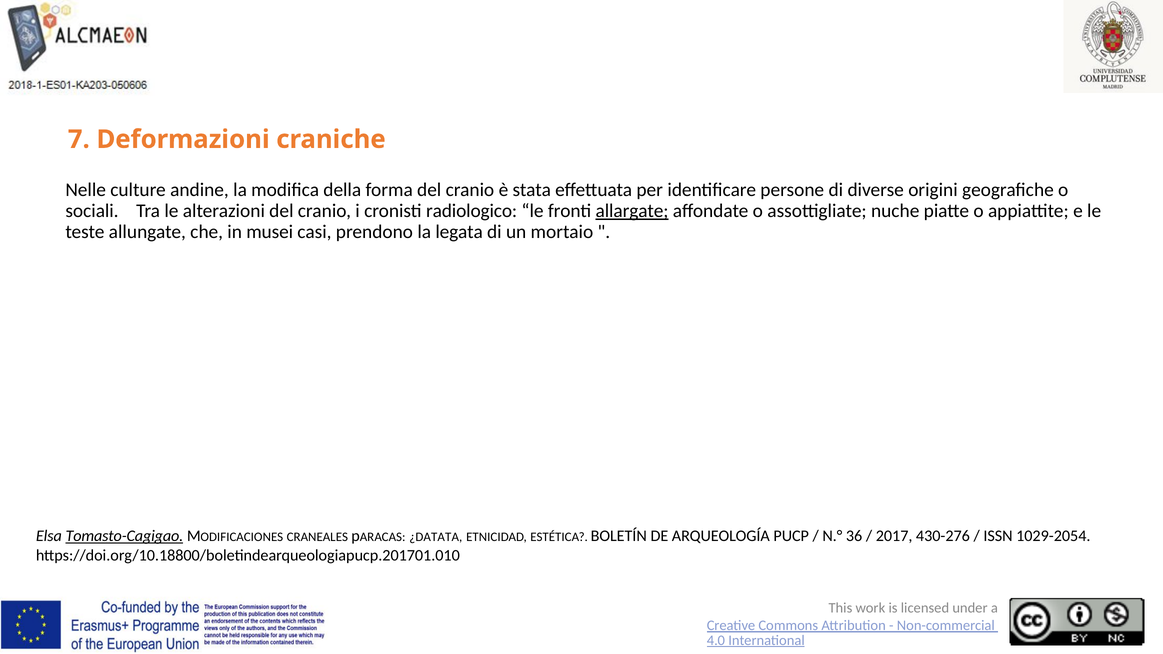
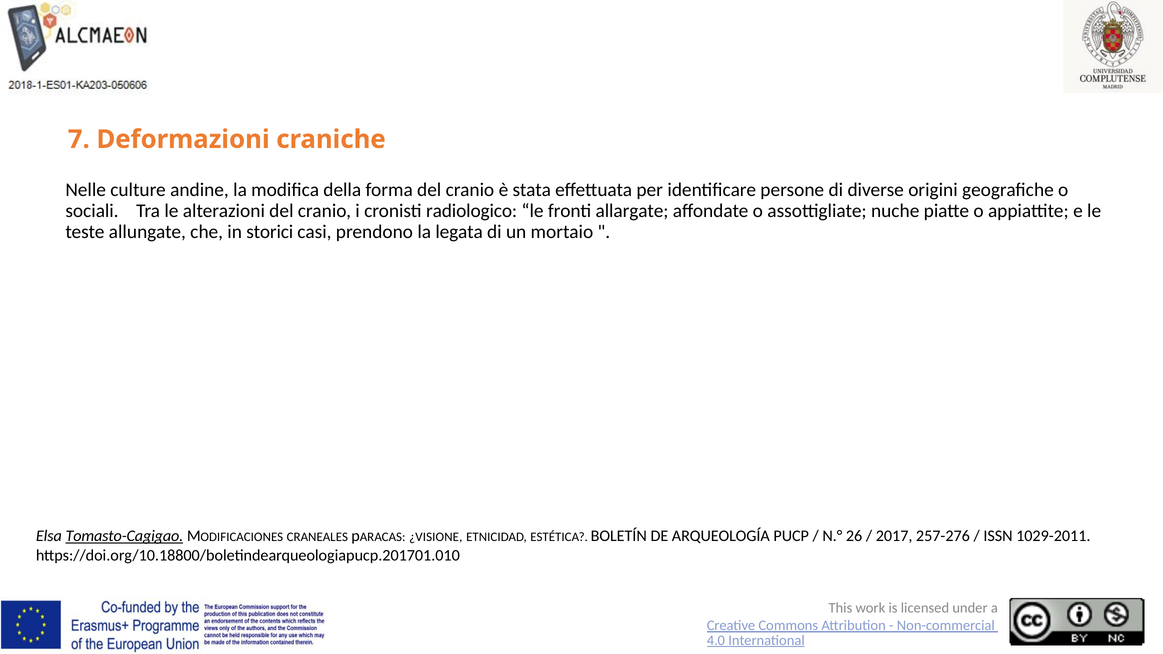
allargate underline: present -> none (632, 211)
musei: musei -> storici (270, 232)
¿DATATA: ¿DATATA -> ¿VISIONE (436, 537)
36: 36 -> 26 (854, 536)
430-276: 430-276 -> 257-276 (943, 536)
1029-2054: 1029-2054 -> 1029-2011 (1053, 536)
